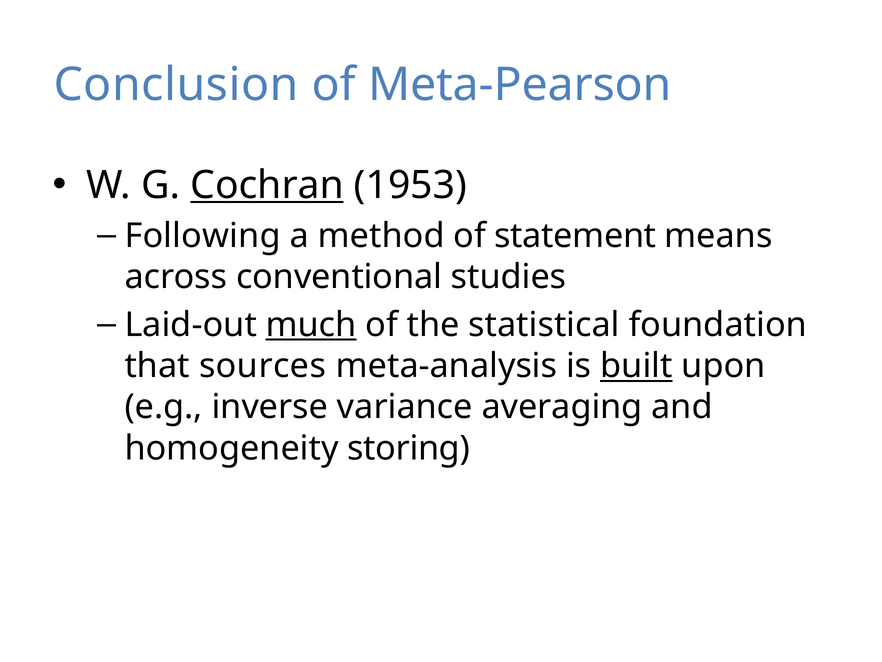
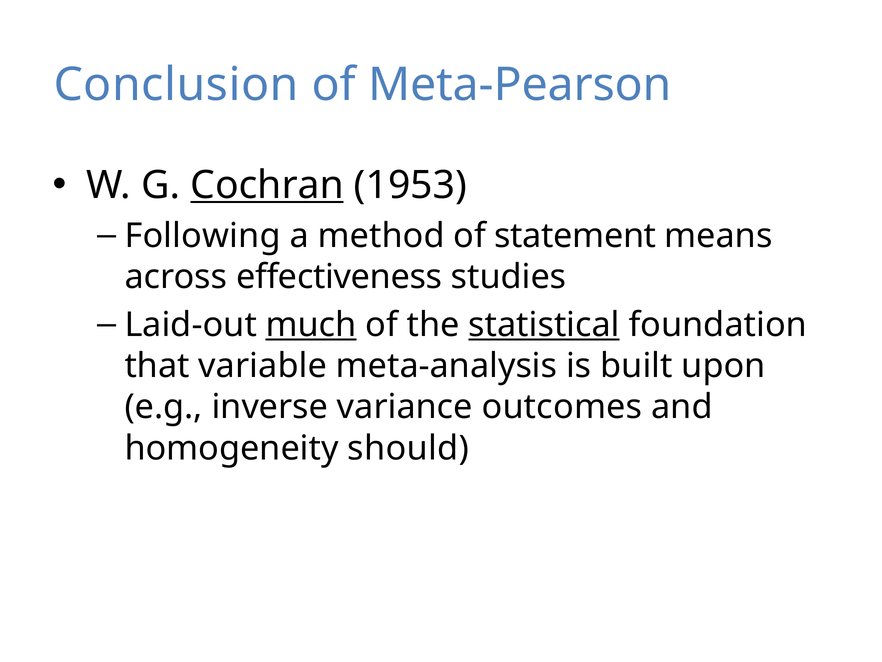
conventional: conventional -> effectiveness (339, 277)
statistical underline: none -> present (544, 325)
sources: sources -> variable (263, 366)
built underline: present -> none (636, 366)
averaging: averaging -> outcomes (562, 407)
storing: storing -> should (408, 448)
